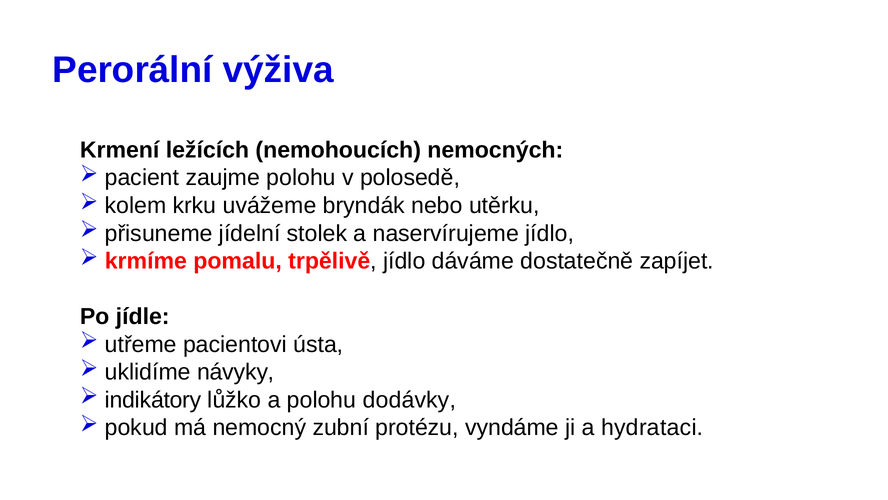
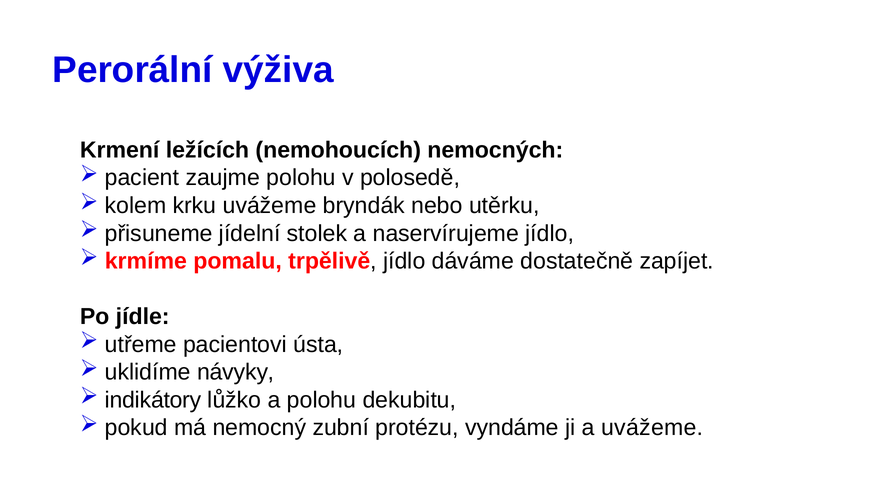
dodávky: dodávky -> dekubitu (409, 400)
a hydrataci: hydrataci -> uvážeme (652, 427)
